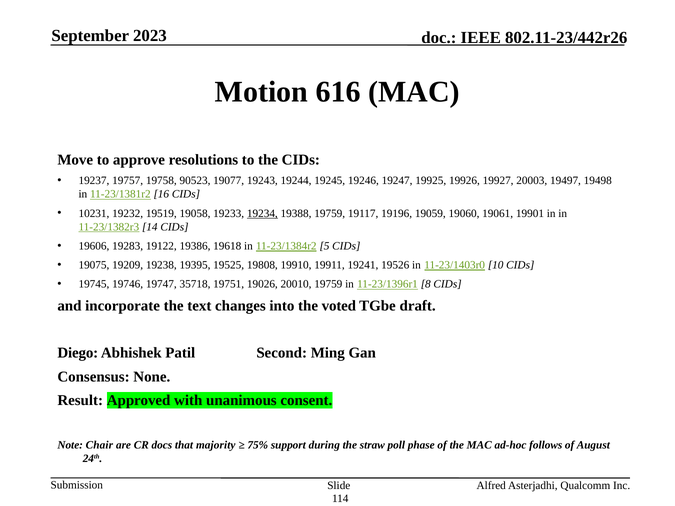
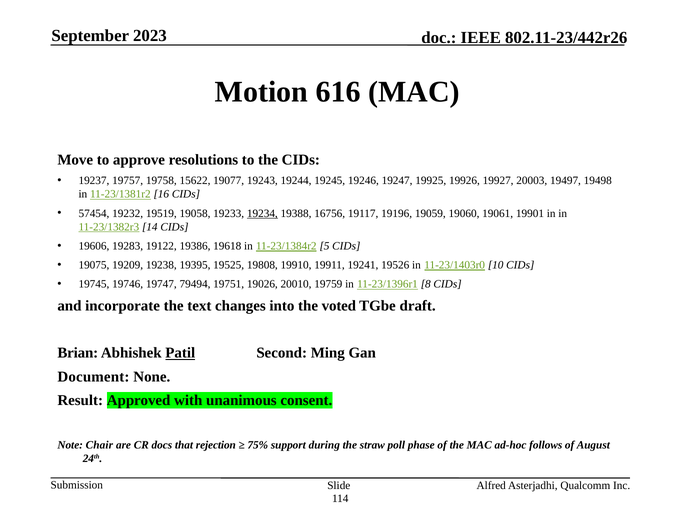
90523: 90523 -> 15622 (195, 181)
10231: 10231 -> 57454 (94, 213)
19388 19759: 19759 -> 16756 (330, 213)
35718: 35718 -> 79494 (195, 284)
Diego: Diego -> Brian (78, 353)
Patil underline: none -> present (180, 353)
Consensus: Consensus -> Document (93, 377)
majority: majority -> rejection (216, 445)
